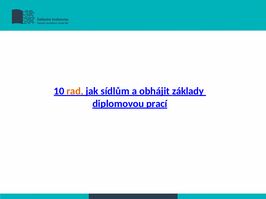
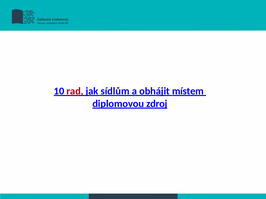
rad colour: orange -> red (75, 91)
základy: základy -> místem (188, 91)
prací: prací -> zdroj (157, 104)
